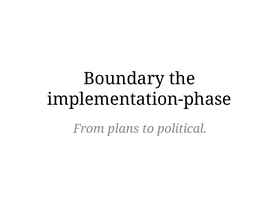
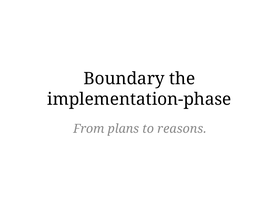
political: political -> reasons (182, 129)
